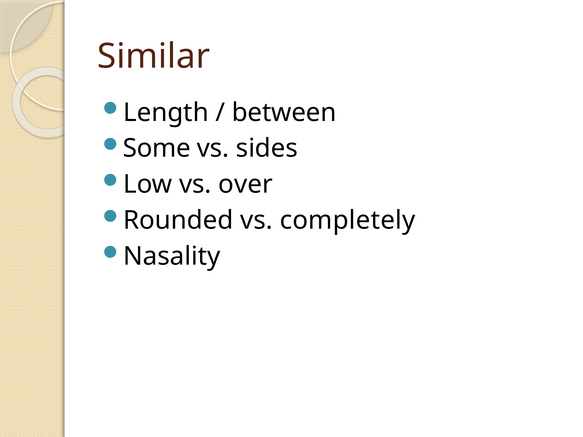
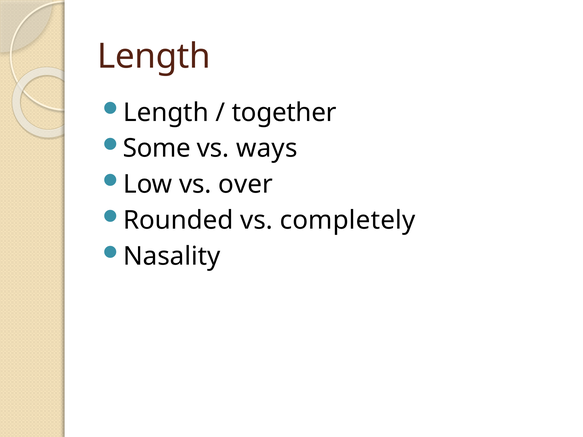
Similar: Similar -> Length (154, 56)
between: between -> together (284, 113)
sides: sides -> ways (267, 149)
